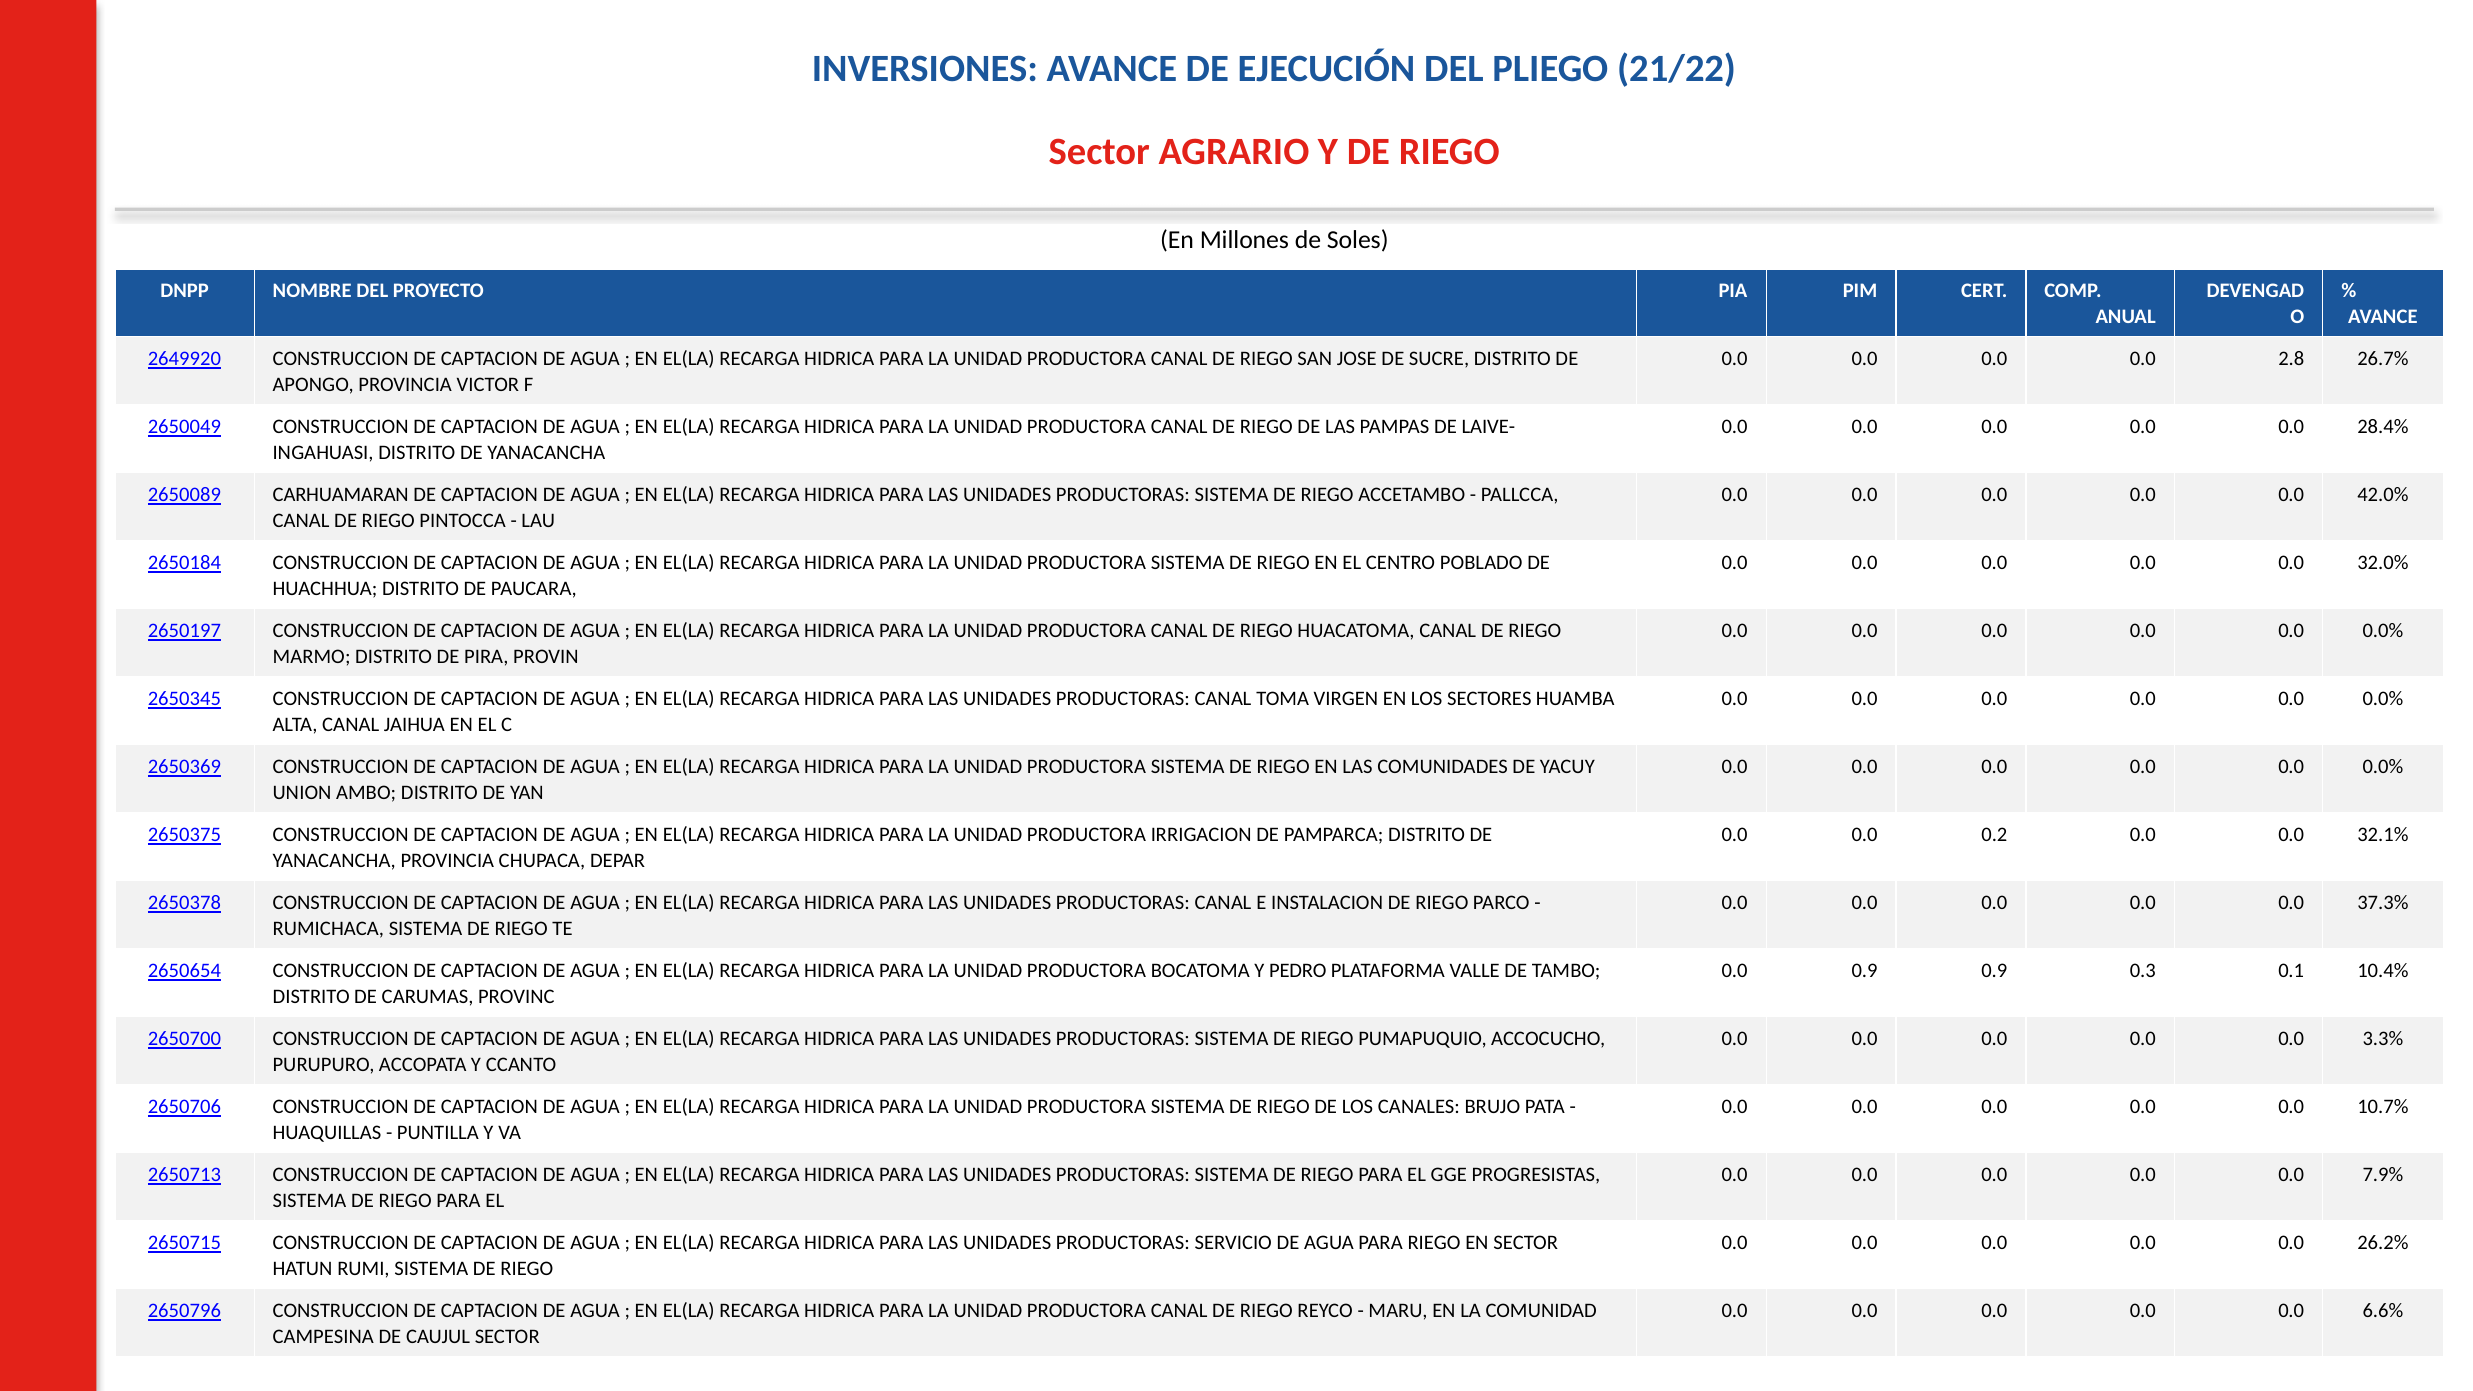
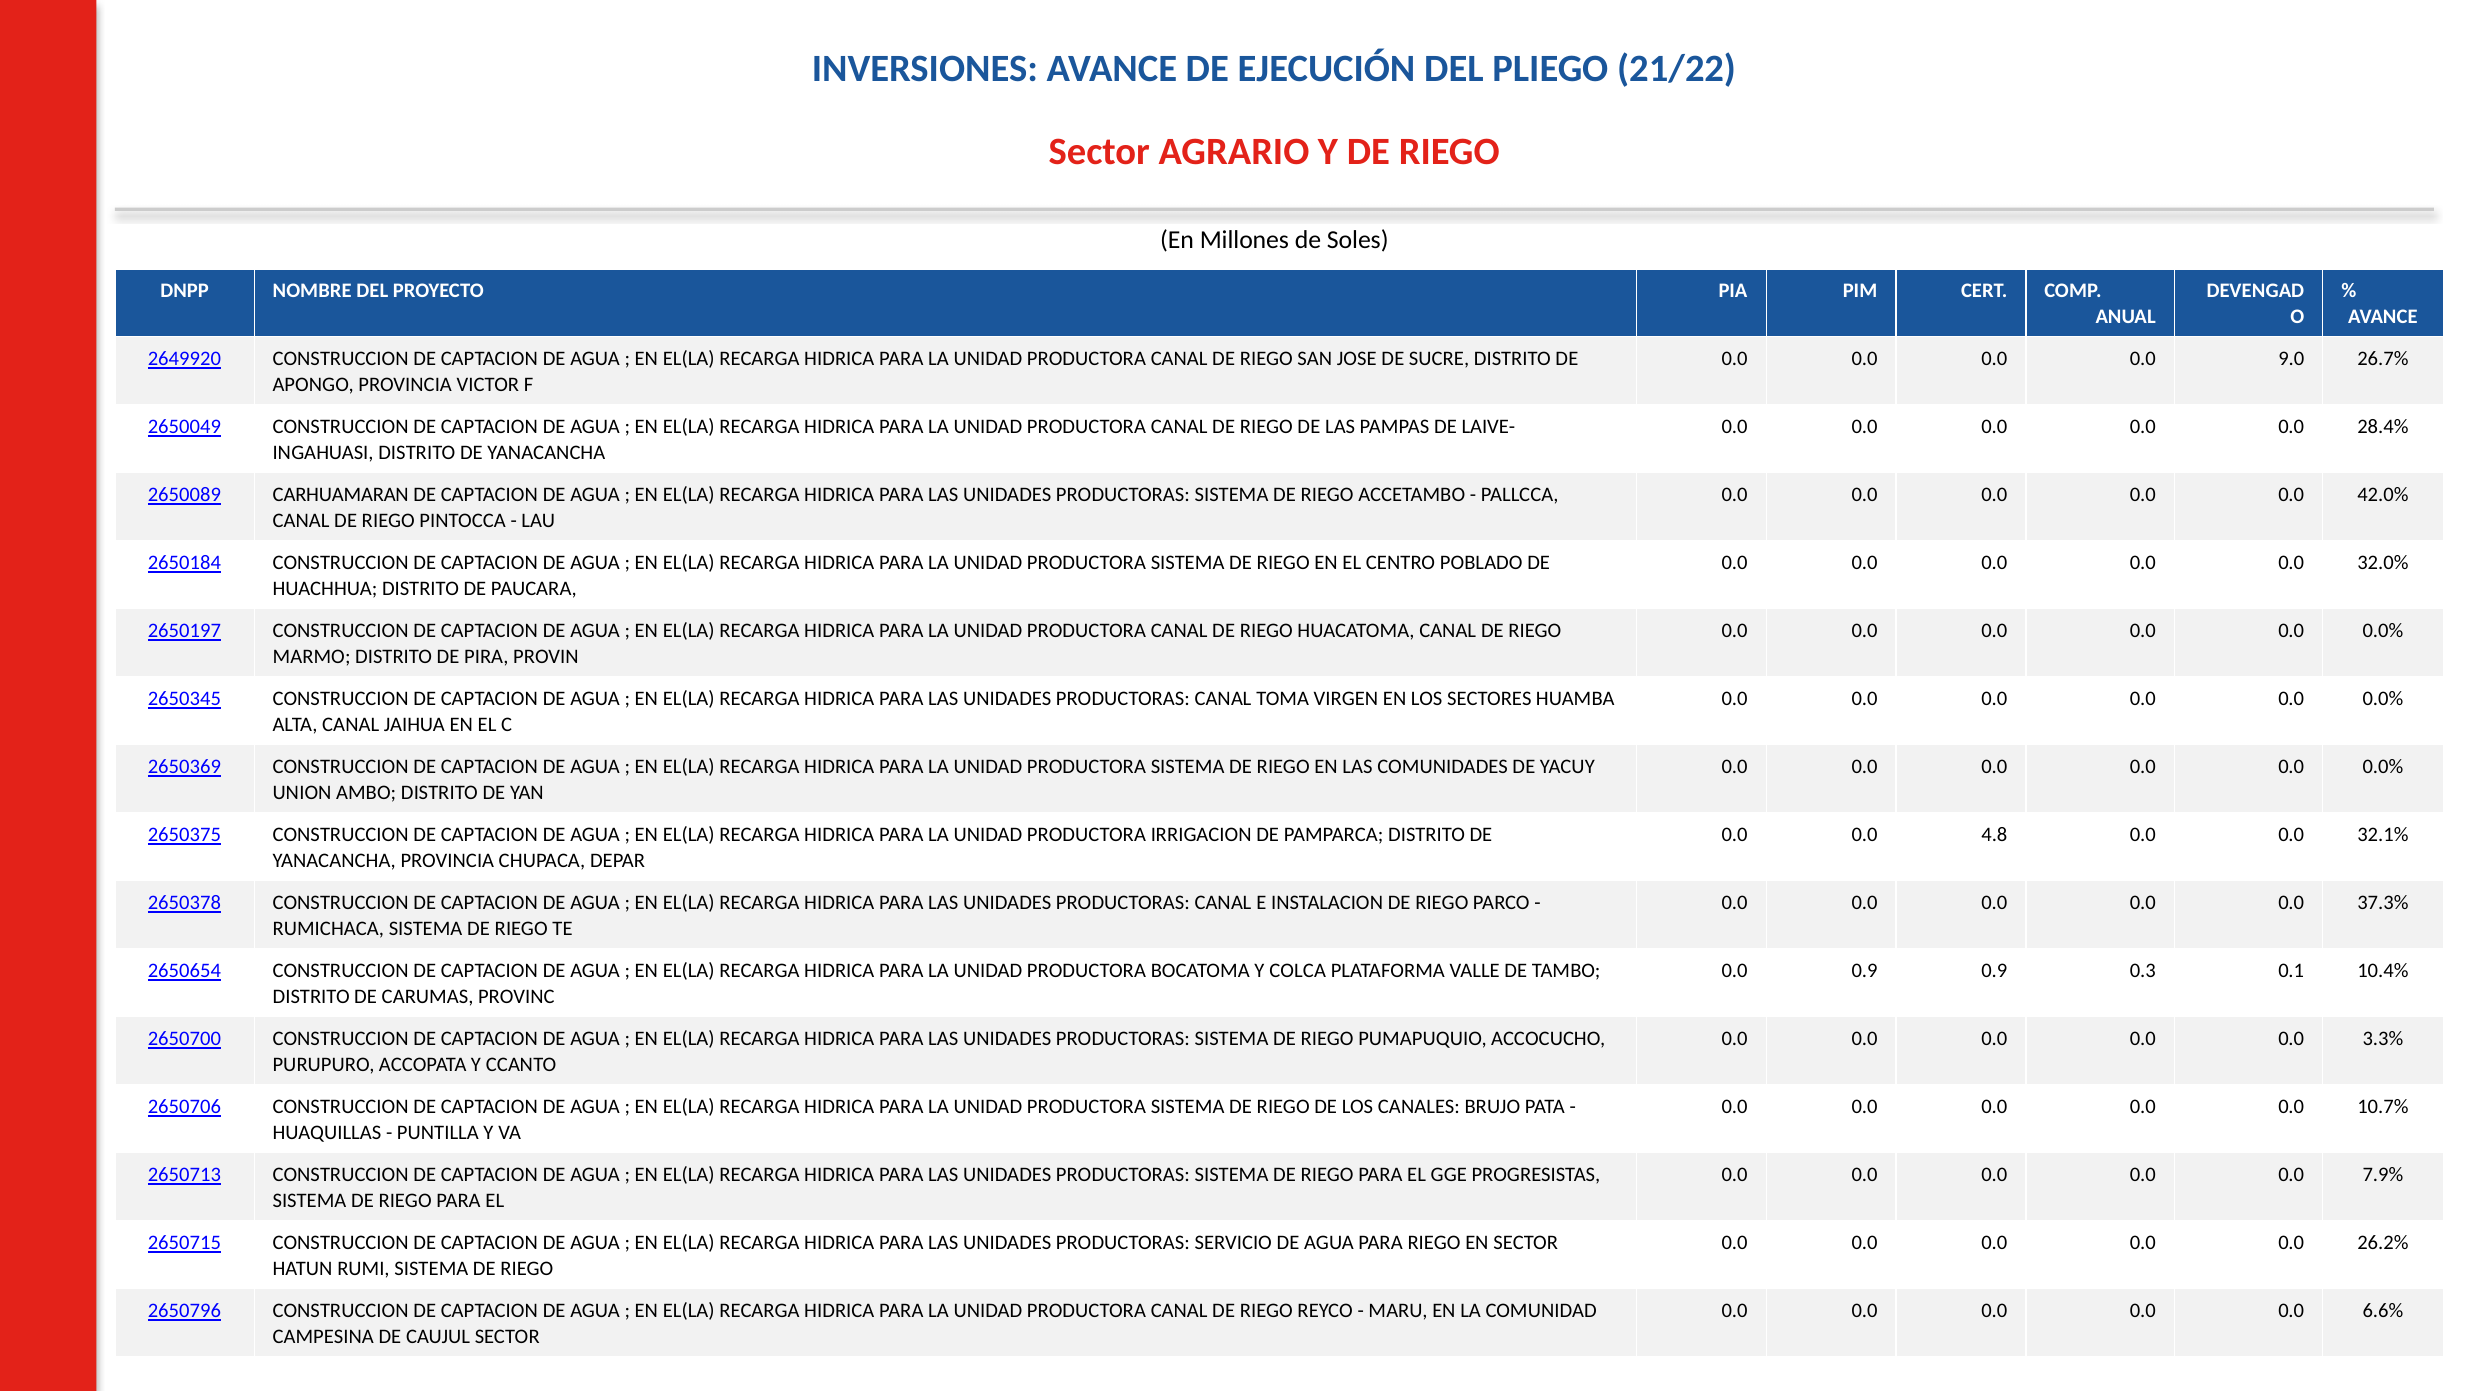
2.8: 2.8 -> 9.0 (2291, 359)
0.2: 0.2 -> 4.8 (1994, 835)
PEDRO: PEDRO -> COLCA (1298, 971)
